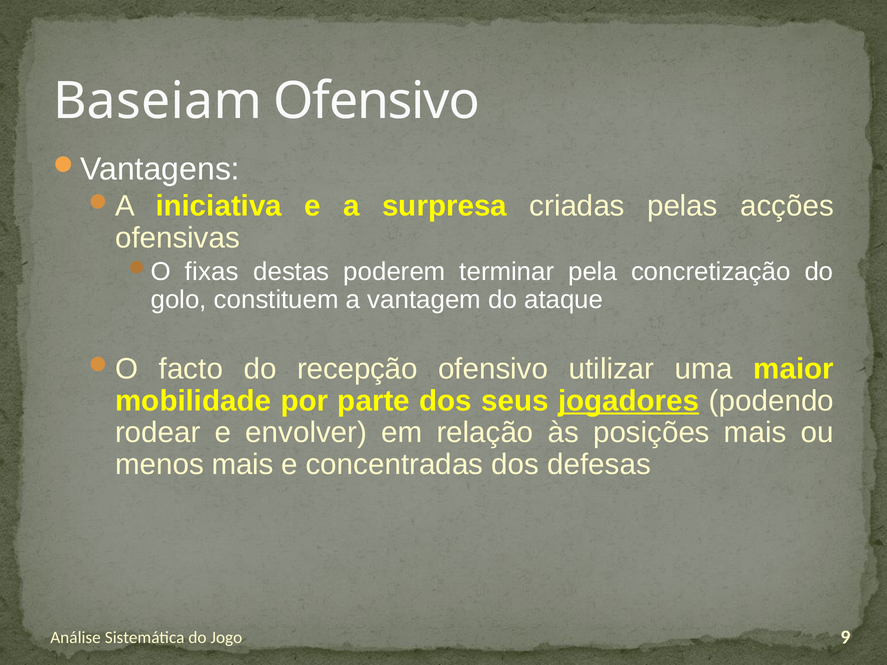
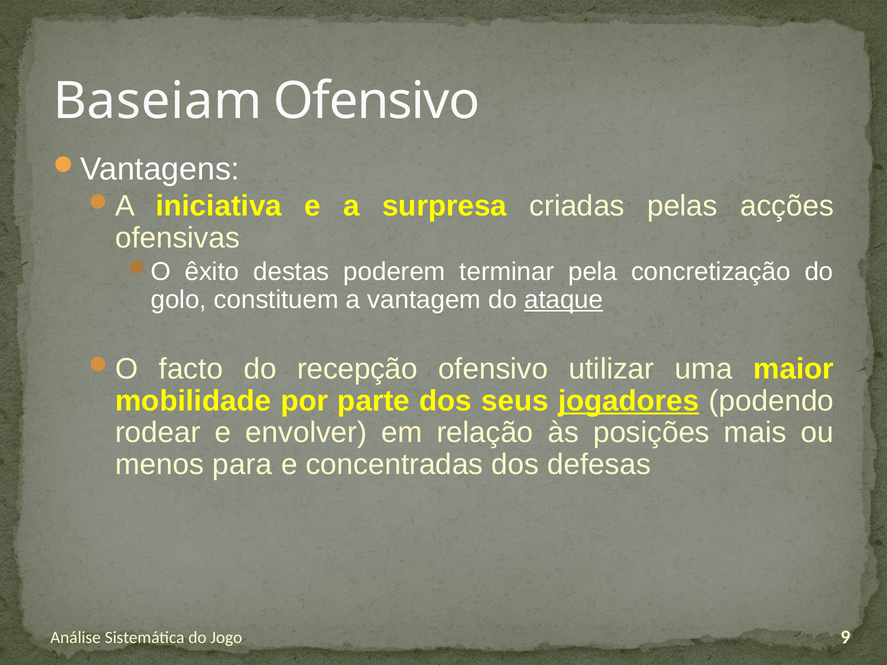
fixas: fixas -> êxito (212, 272)
ataque underline: none -> present (564, 300)
menos mais: mais -> para (242, 465)
